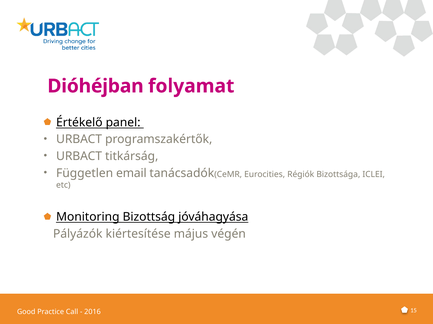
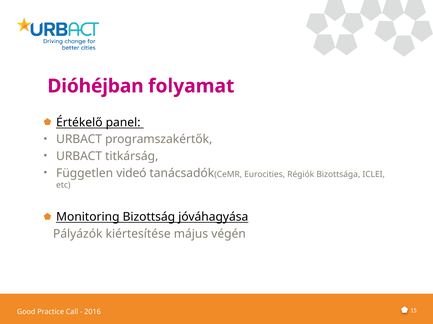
email: email -> videó (131, 173)
